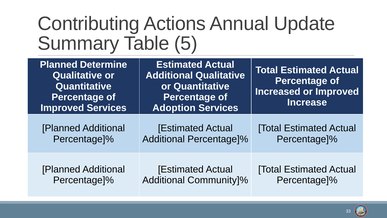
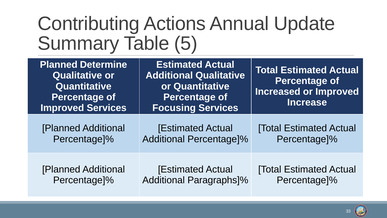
Adoption: Adoption -> Focusing (174, 108)
Community]%: Community]% -> Paragraphs]% (218, 180)
